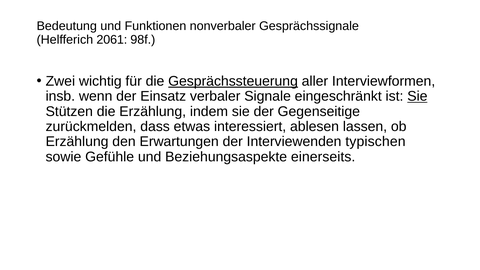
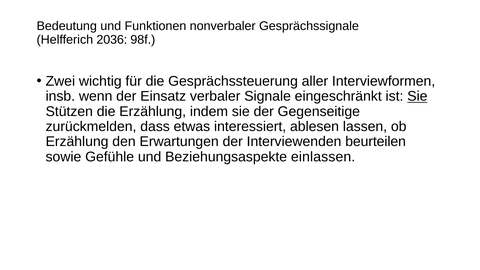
2061: 2061 -> 2036 (112, 40)
Gesprächssteuerung underline: present -> none (233, 81)
typischen: typischen -> beurteilen (376, 142)
einerseits: einerseits -> einlassen (323, 157)
